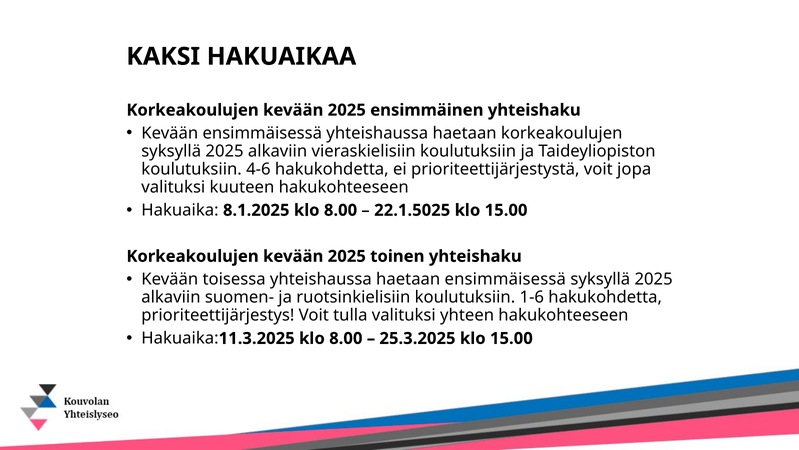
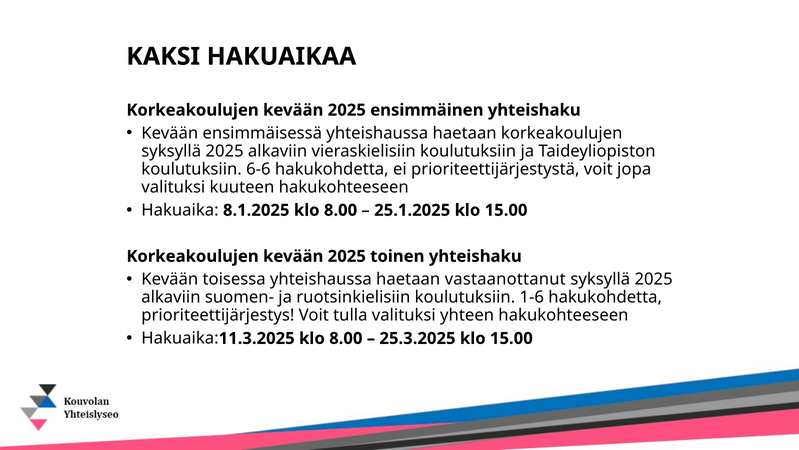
4-6: 4-6 -> 6-6 (258, 169)
22.1.5025: 22.1.5025 -> 25.1.2025 (412, 210)
haetaan ensimmäisessä: ensimmäisessä -> vastaanottanut (505, 279)
